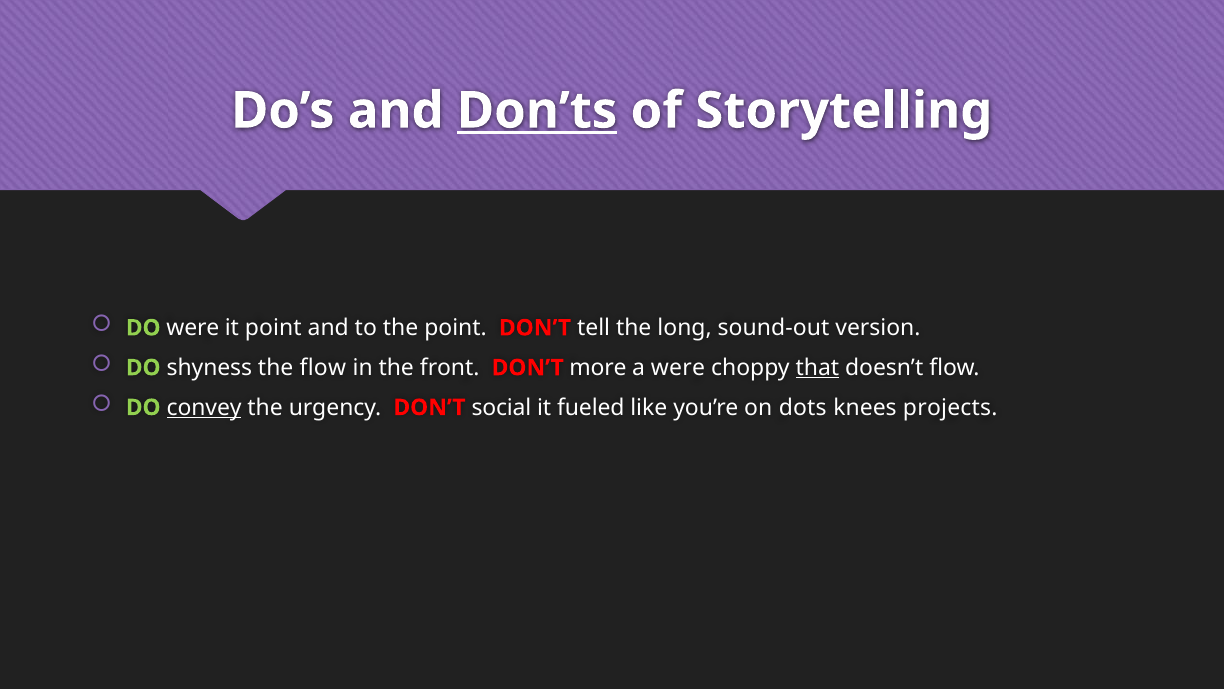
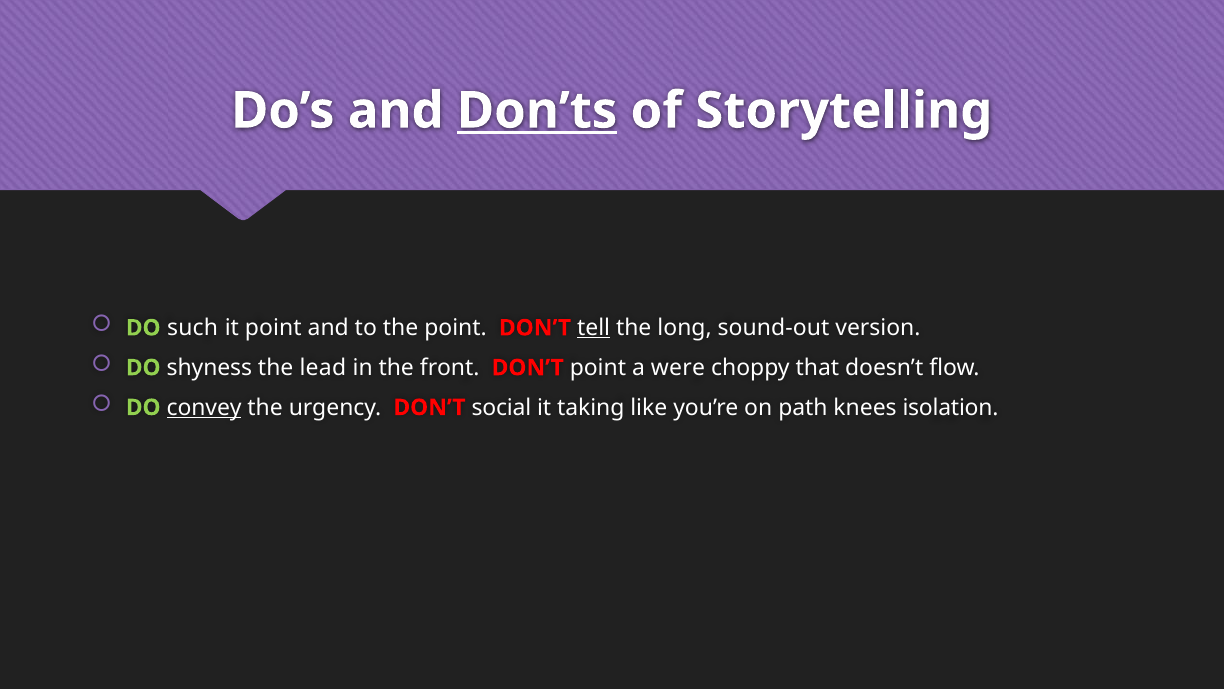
DO were: were -> such (193, 328)
tell underline: none -> present (594, 328)
the flow: flow -> lead (323, 367)
DON’T more: more -> point (598, 367)
that underline: present -> none (817, 367)
fueled: fueled -> taking (591, 407)
dots: dots -> path (803, 407)
projects: projects -> isolation (951, 407)
